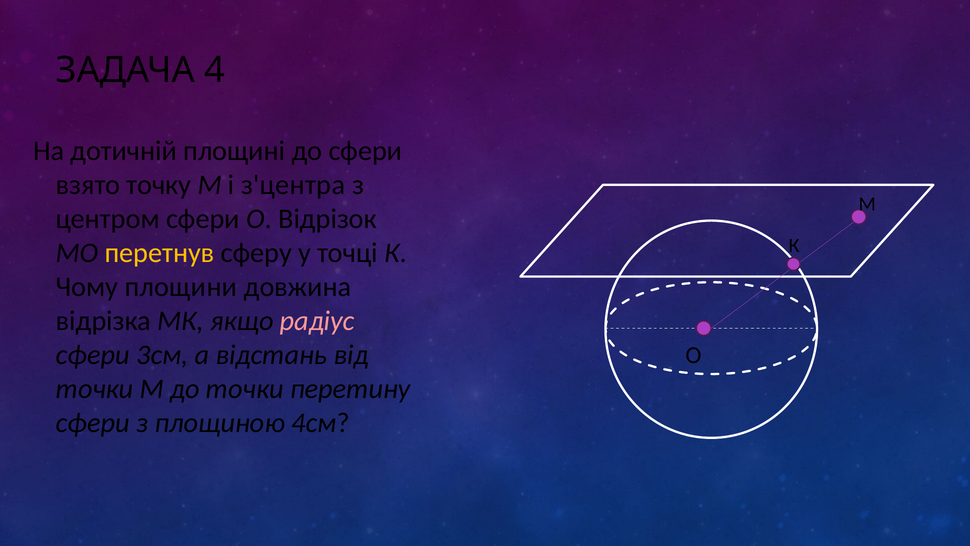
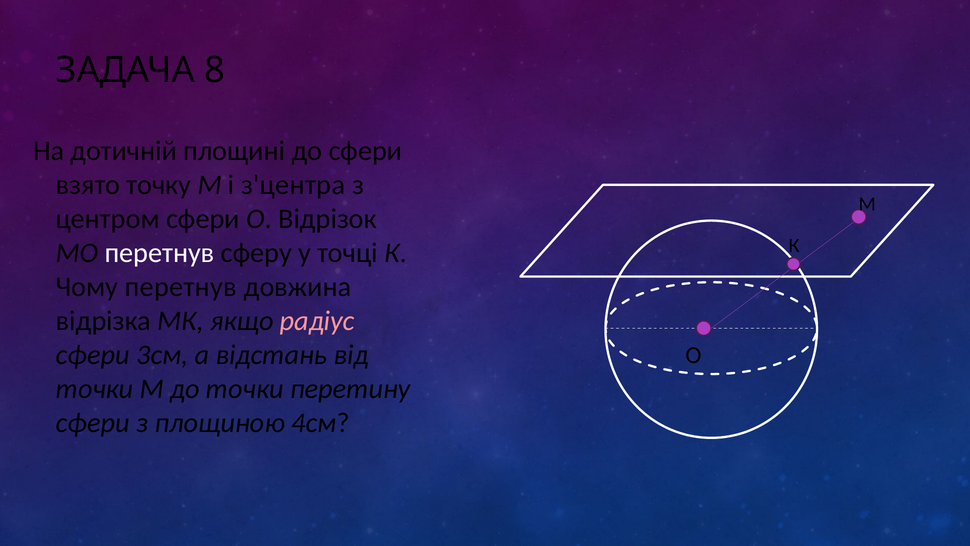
4: 4 -> 8 (215, 70)
перетнув colour: yellow -> white (160, 253)
Чому площини: площини -> перетнув (181, 287)
